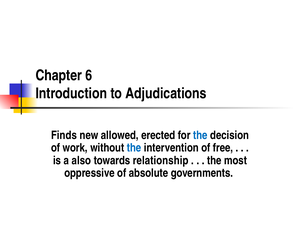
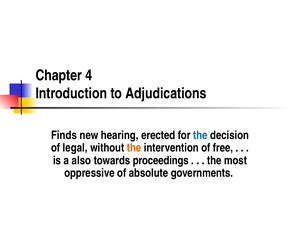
6: 6 -> 4 (89, 76)
allowed: allowed -> hearing (120, 135)
work: work -> legal (75, 148)
the colour: blue -> orange (134, 148)
relationship: relationship -> proceedings (161, 160)
